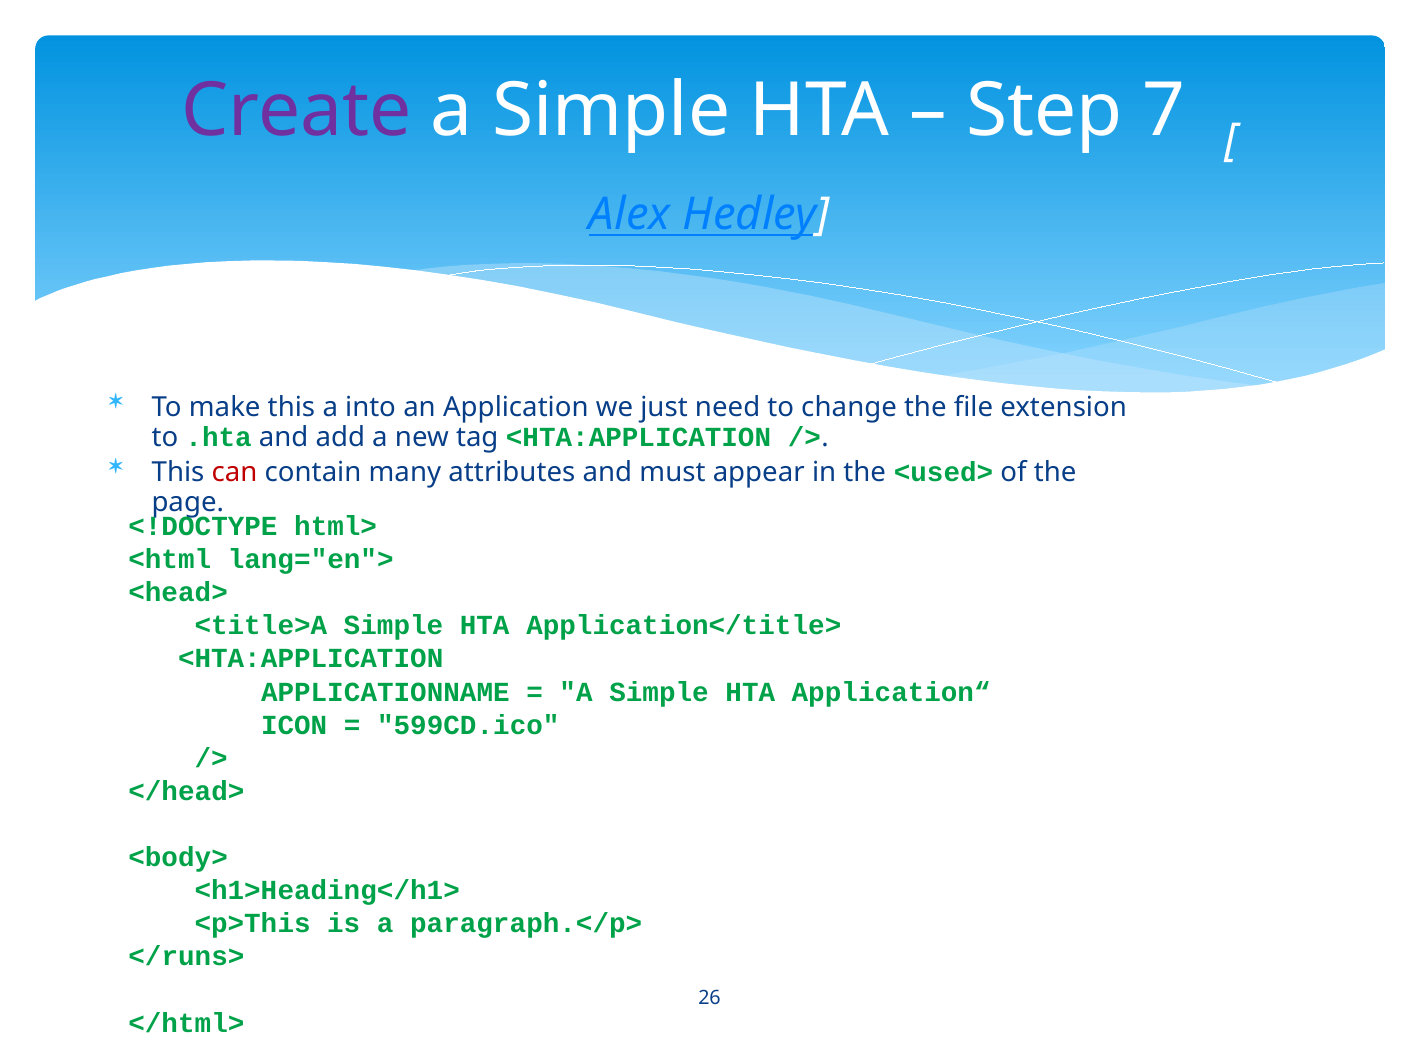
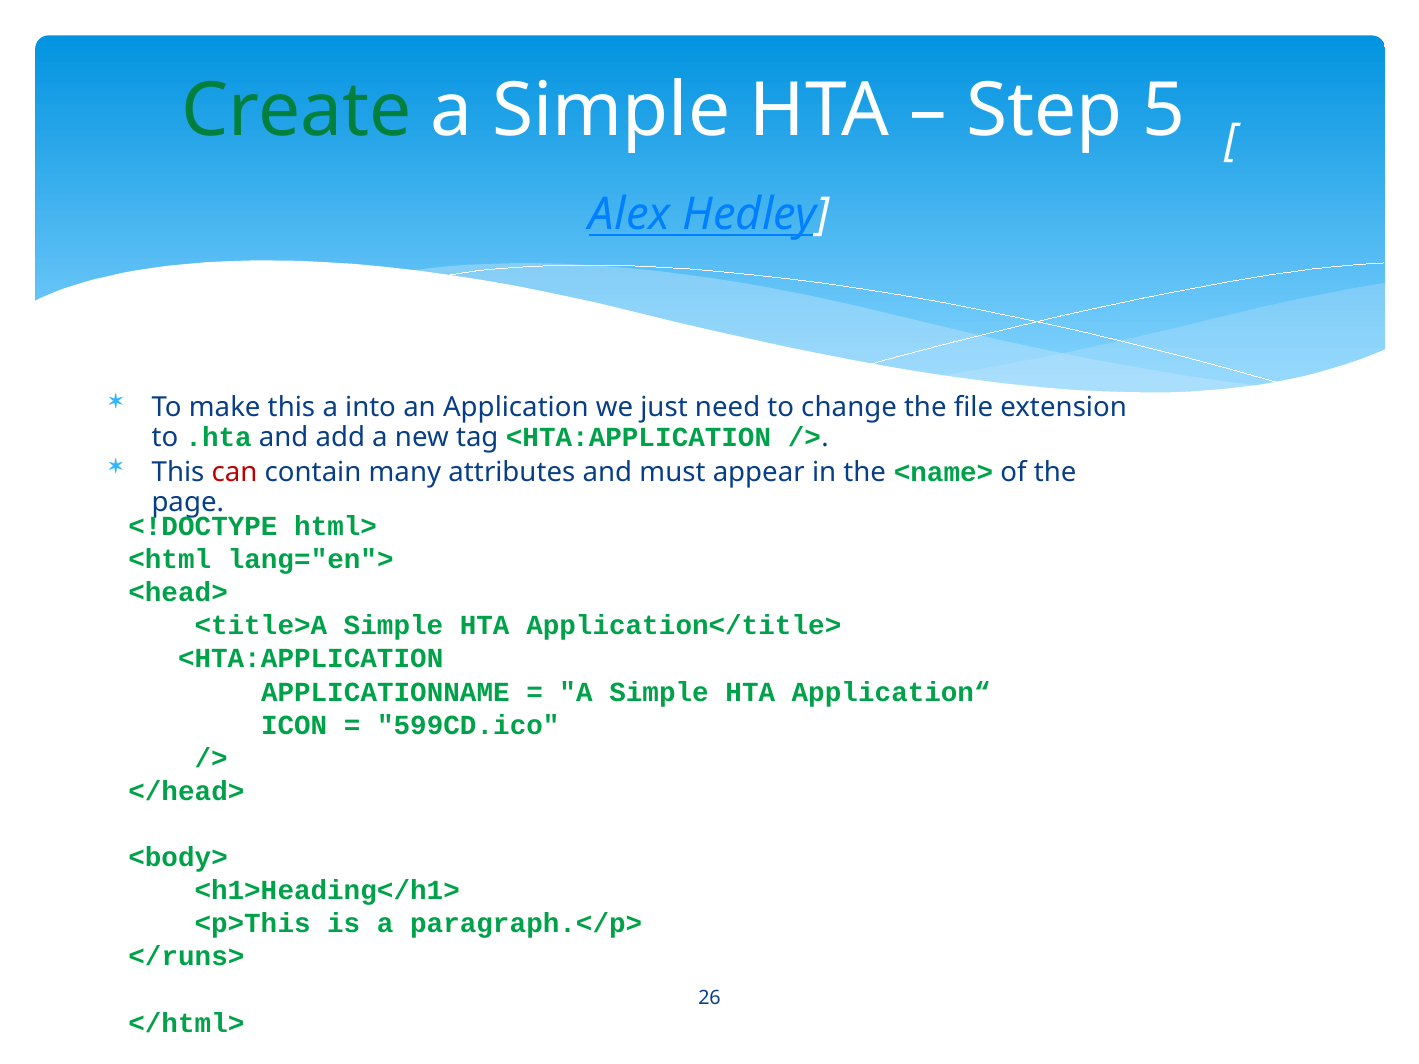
Create colour: purple -> green (296, 111)
7: 7 -> 5 (1164, 111)
<used>: <used> -> <name> (944, 473)
